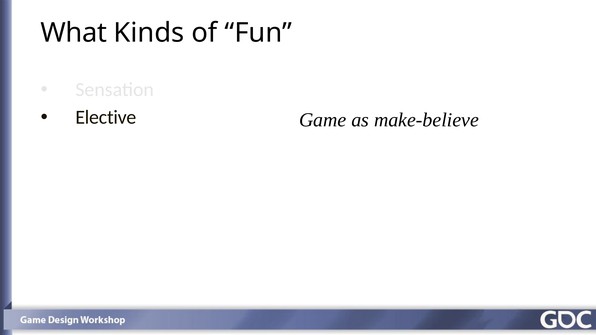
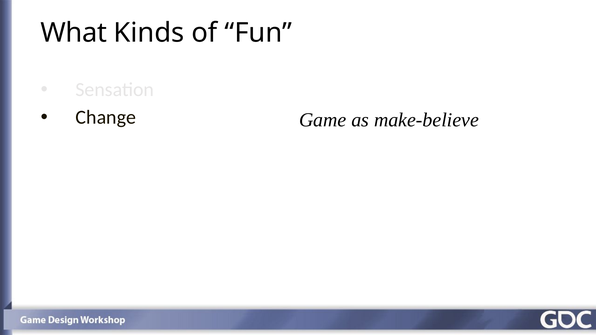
Elective: Elective -> Change (106, 117)
